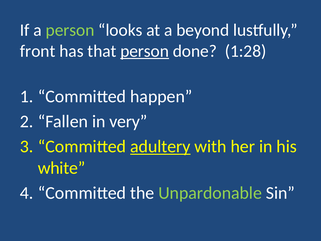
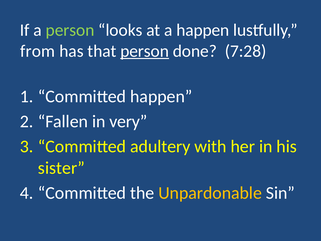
a beyond: beyond -> happen (203, 30)
front: front -> from (38, 51)
1:28: 1:28 -> 7:28 (246, 51)
adultery underline: present -> none (160, 146)
white: white -> sister (61, 168)
Unpardonable colour: light green -> yellow (210, 193)
